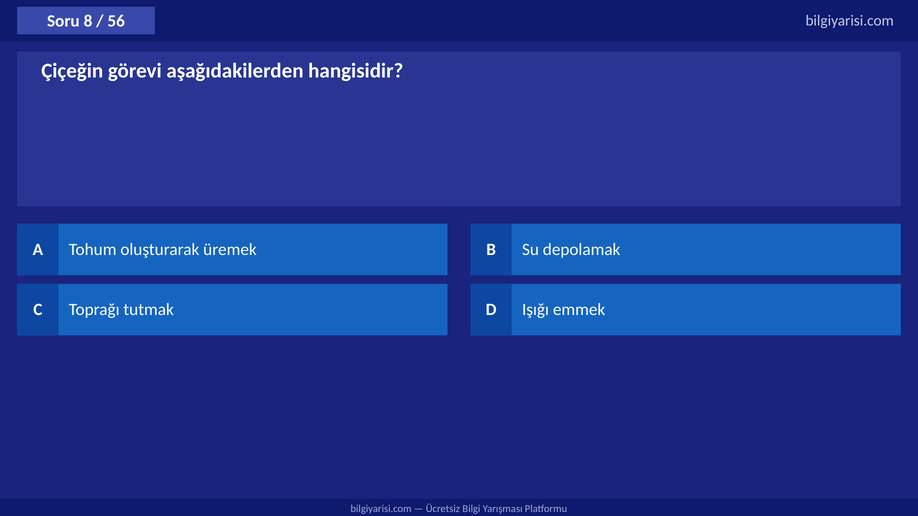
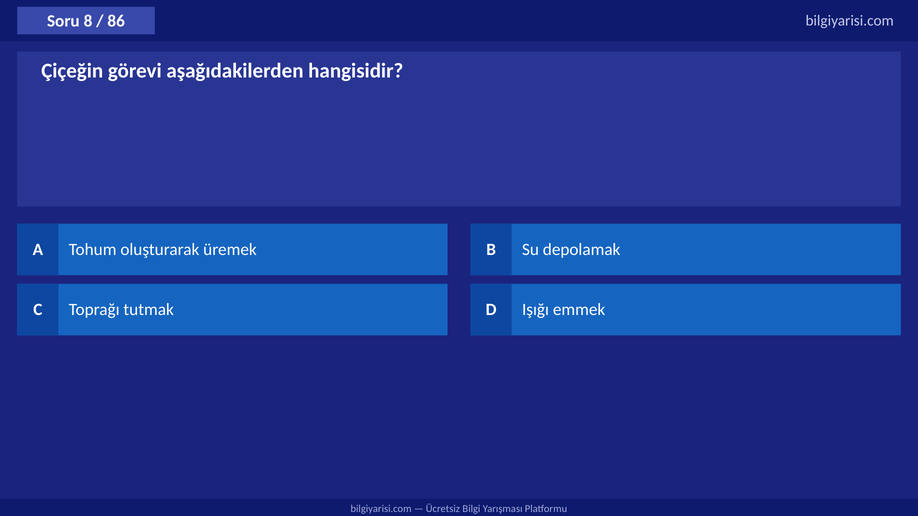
56: 56 -> 86 (116, 21)
